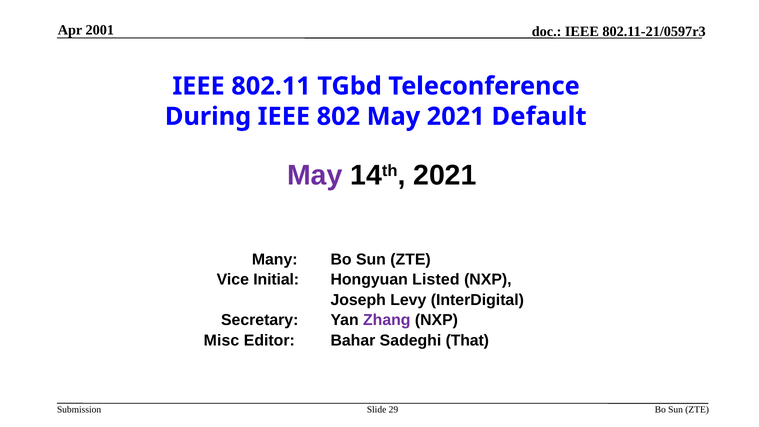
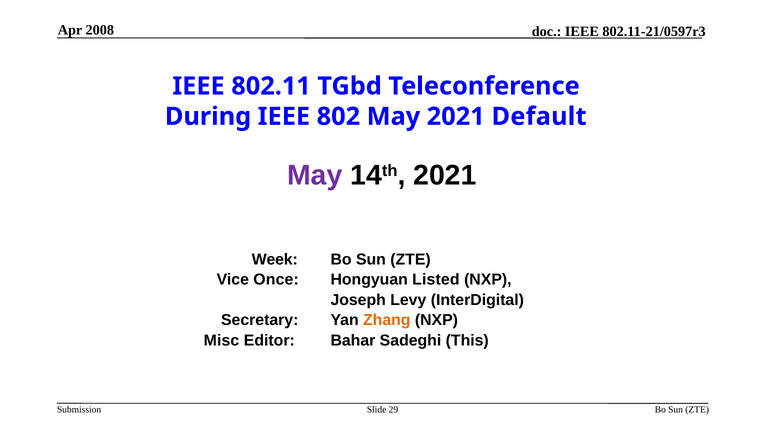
2001: 2001 -> 2008 (100, 30)
Many: Many -> Week (275, 259)
Initial: Initial -> Once (276, 280)
Zhang colour: purple -> orange (387, 320)
That: That -> This (467, 340)
